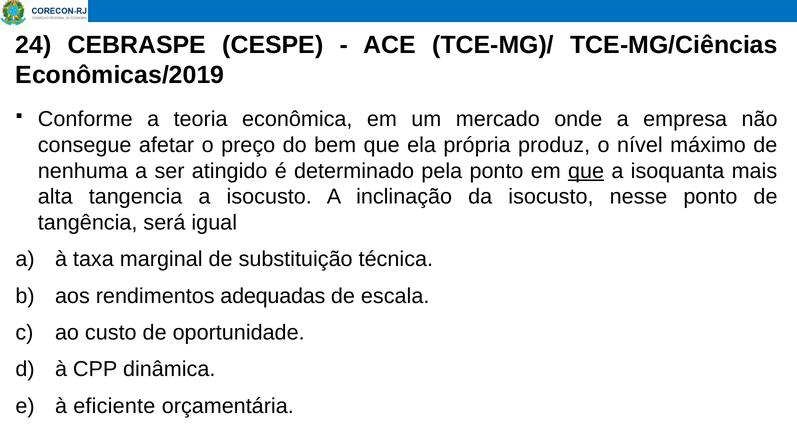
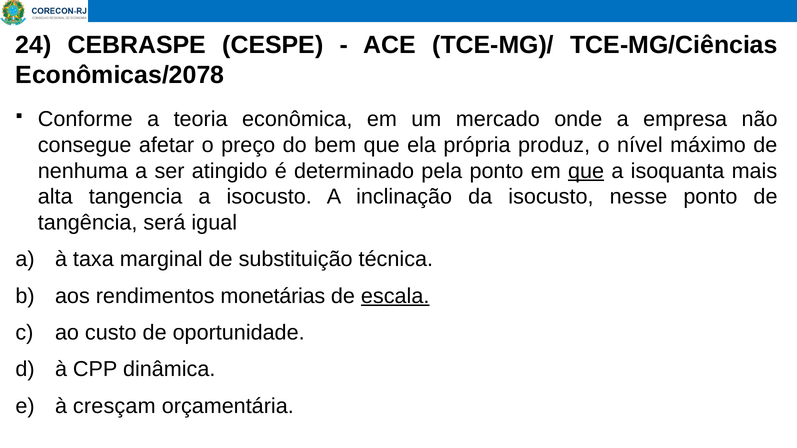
Econômicas/2019: Econômicas/2019 -> Econômicas/2078 (120, 75)
adequadas: adequadas -> monetárias (273, 296)
escala underline: none -> present (395, 296)
eficiente: eficiente -> cresçam (114, 406)
